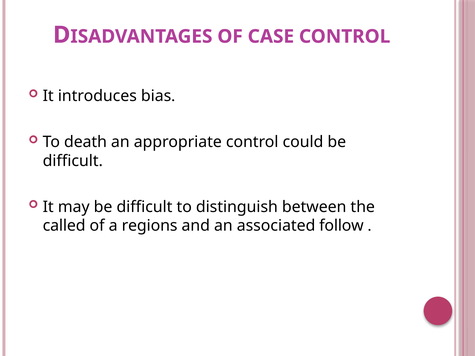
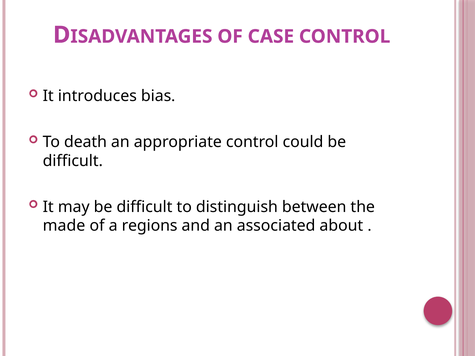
called: called -> made (64, 226)
follow: follow -> about (341, 226)
